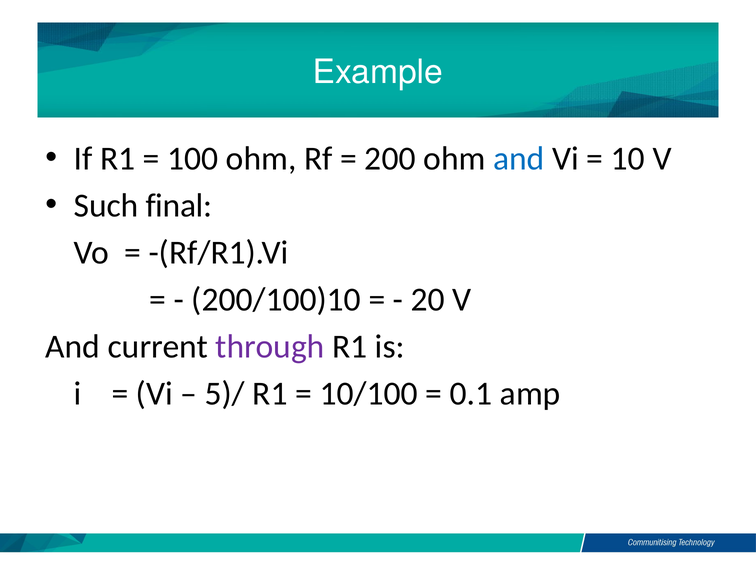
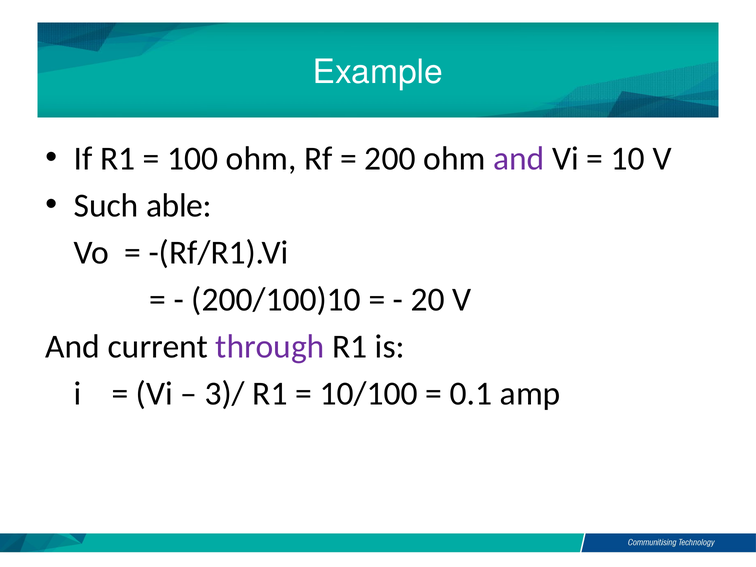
and colour: blue -> purple (519, 159)
final: final -> able (179, 206)
5)/: 5)/ -> 3)/ (225, 394)
